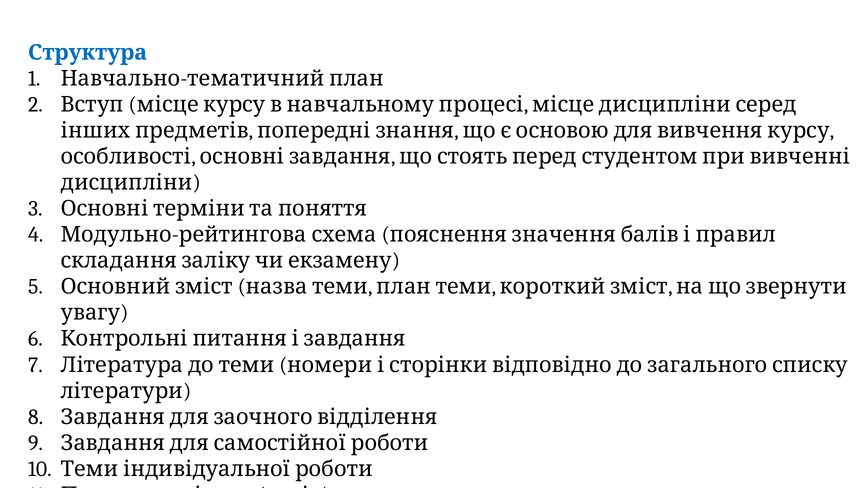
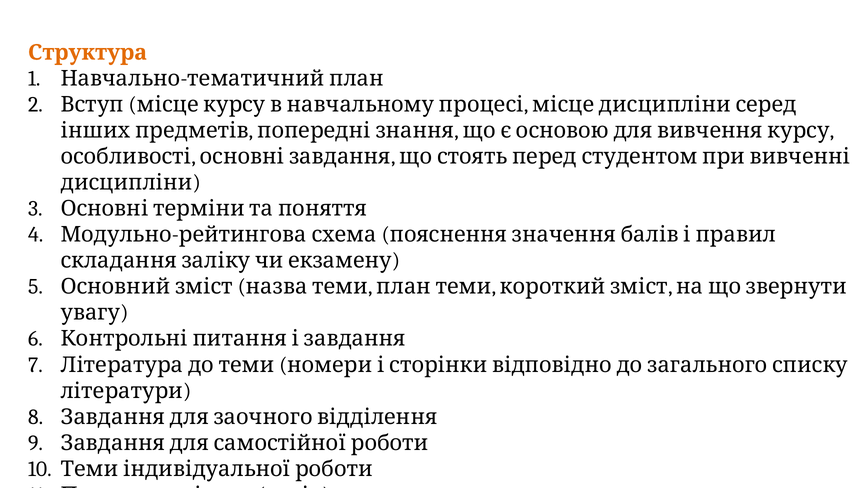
Структура colour: blue -> orange (88, 53)
